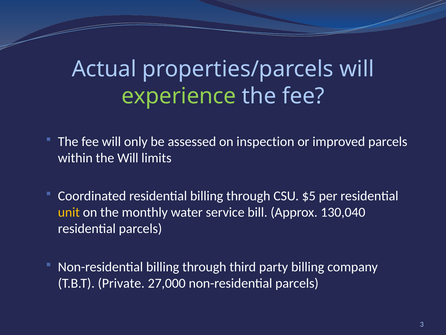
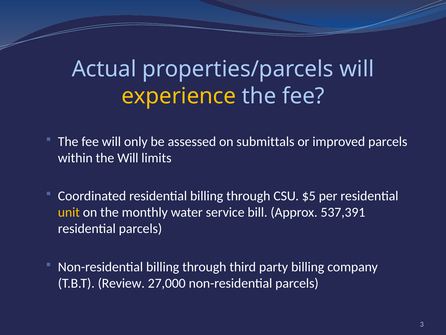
experience colour: light green -> yellow (179, 96)
inspection: inspection -> submittals (265, 141)
130,040: 130,040 -> 537,391 (343, 212)
Private: Private -> Review (121, 283)
